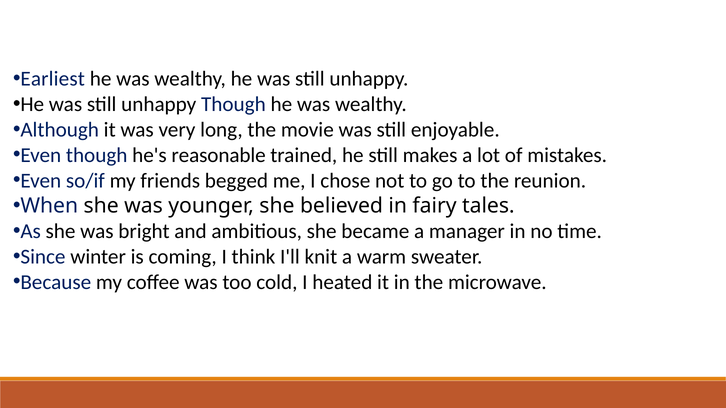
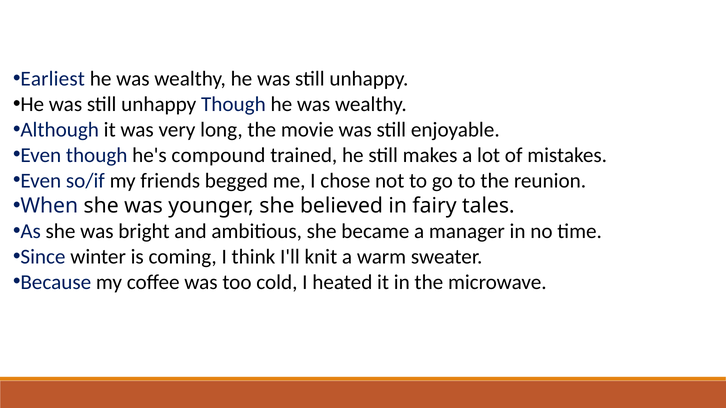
reasonable: reasonable -> compound (218, 155)
